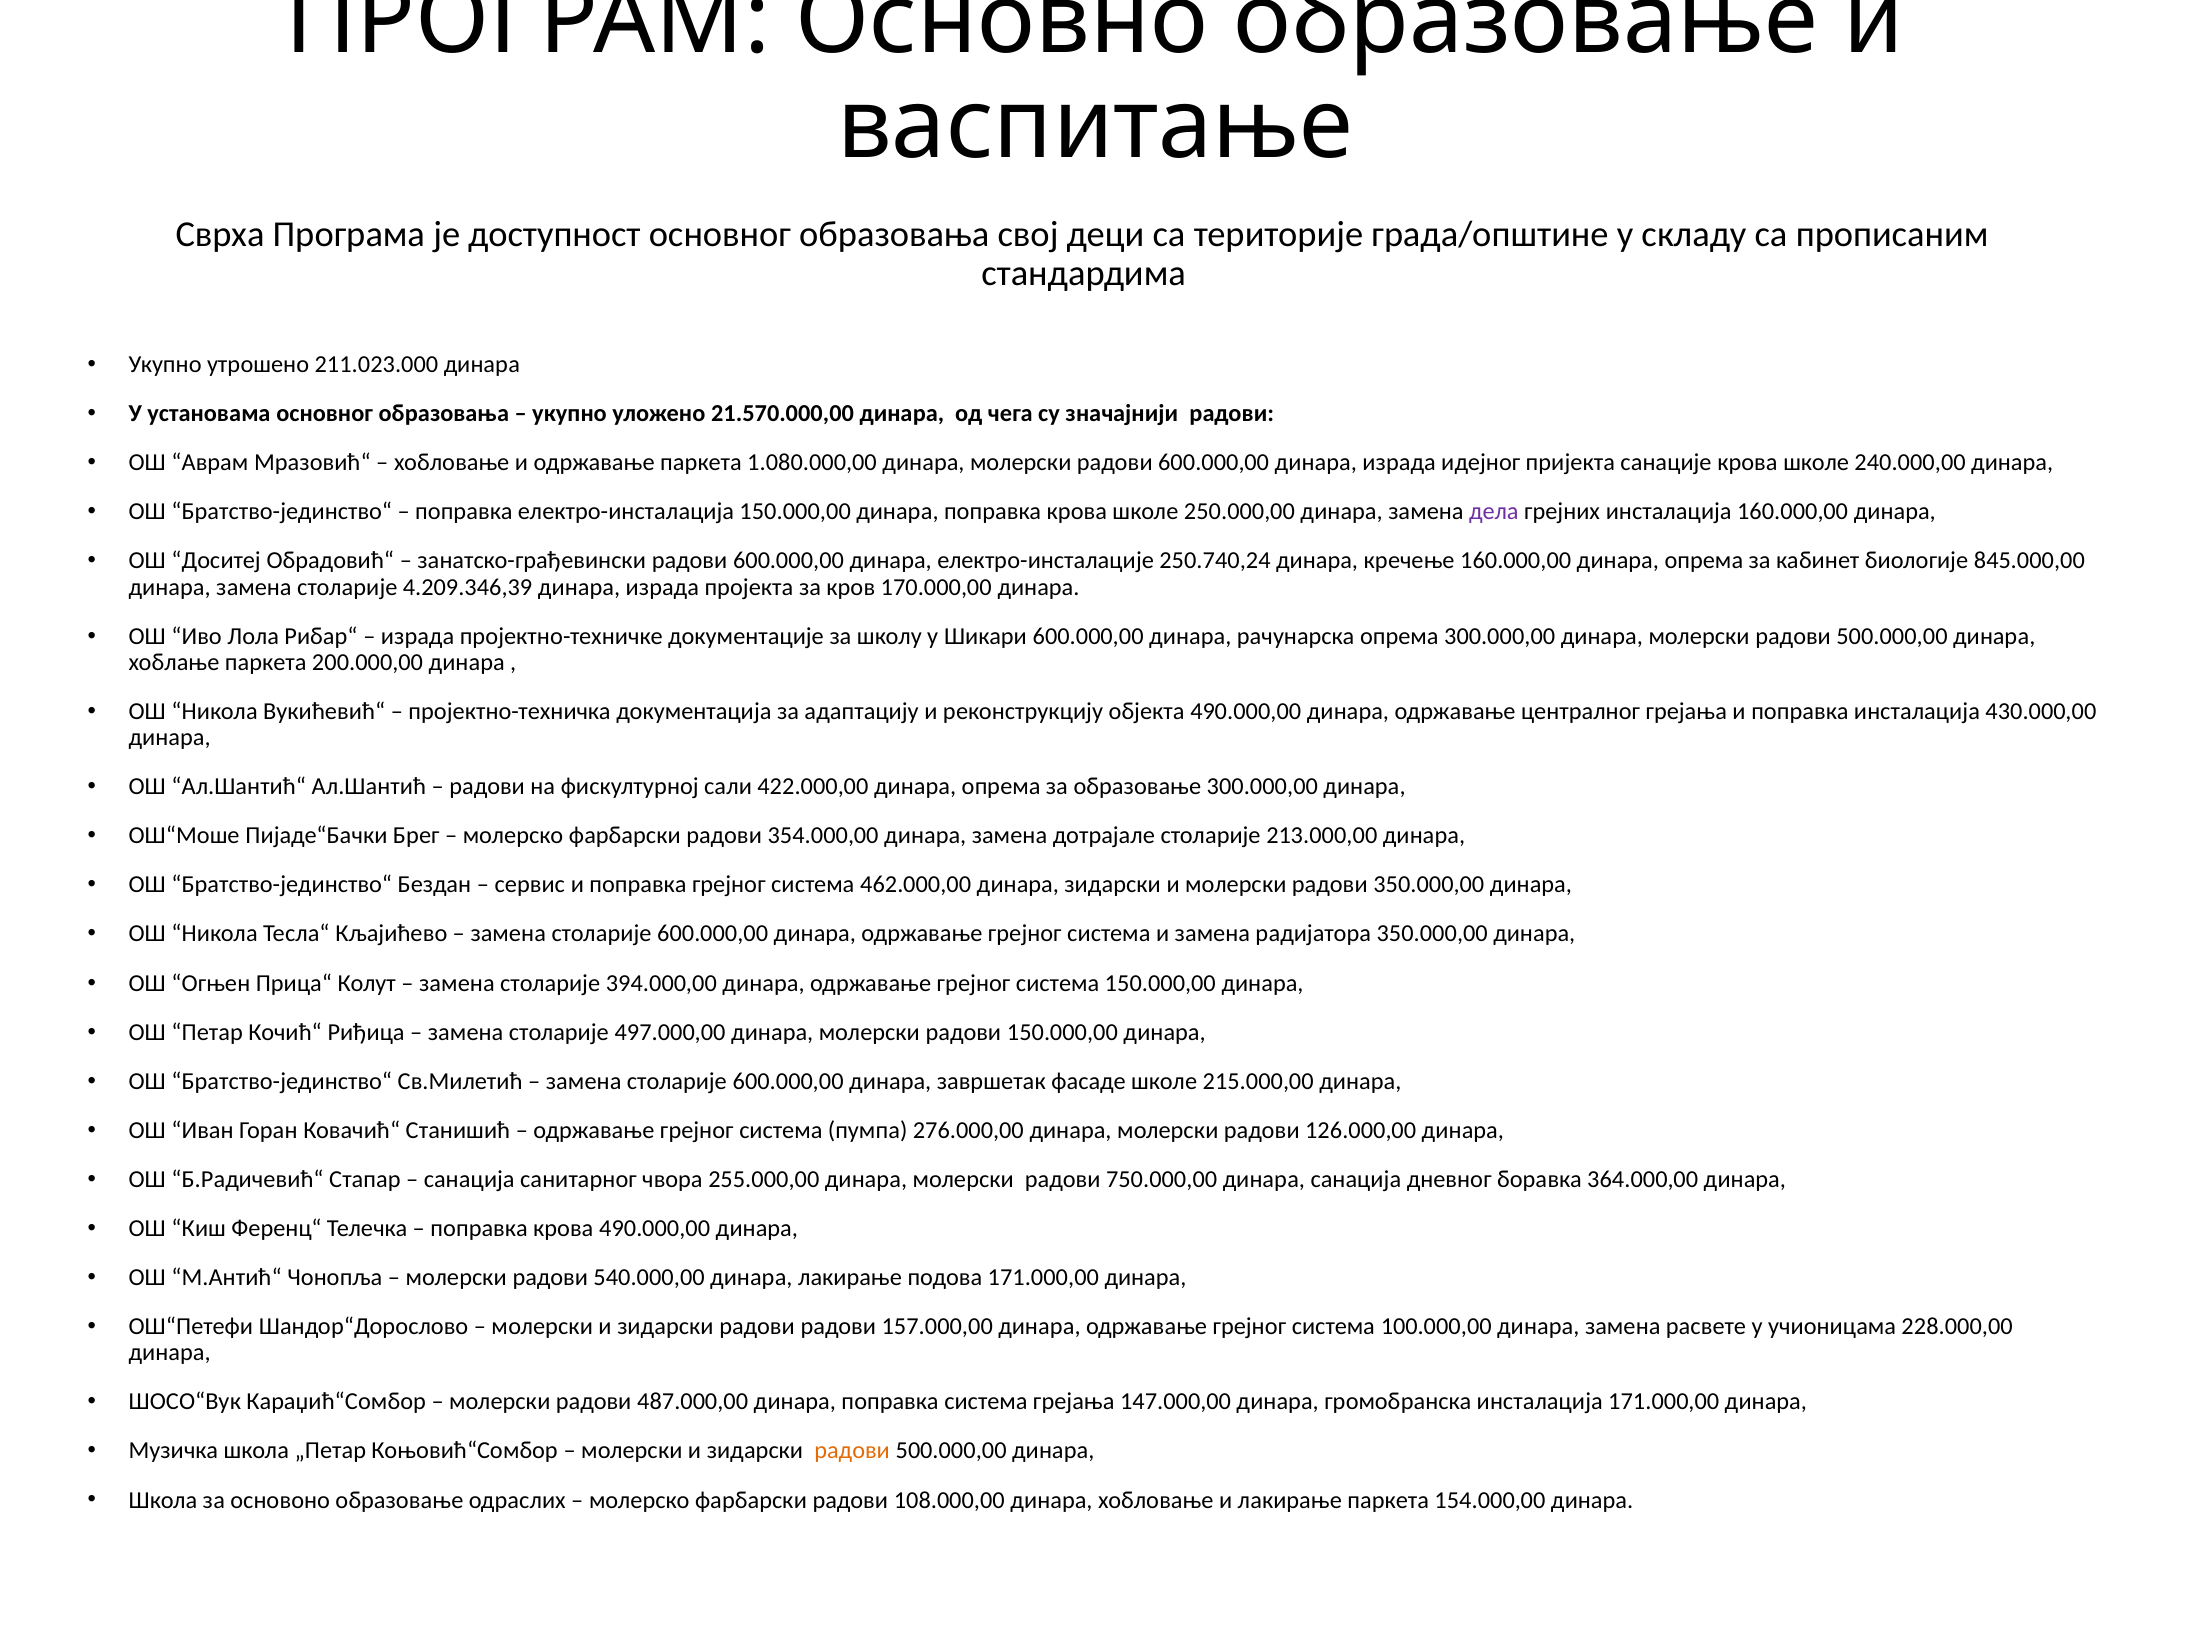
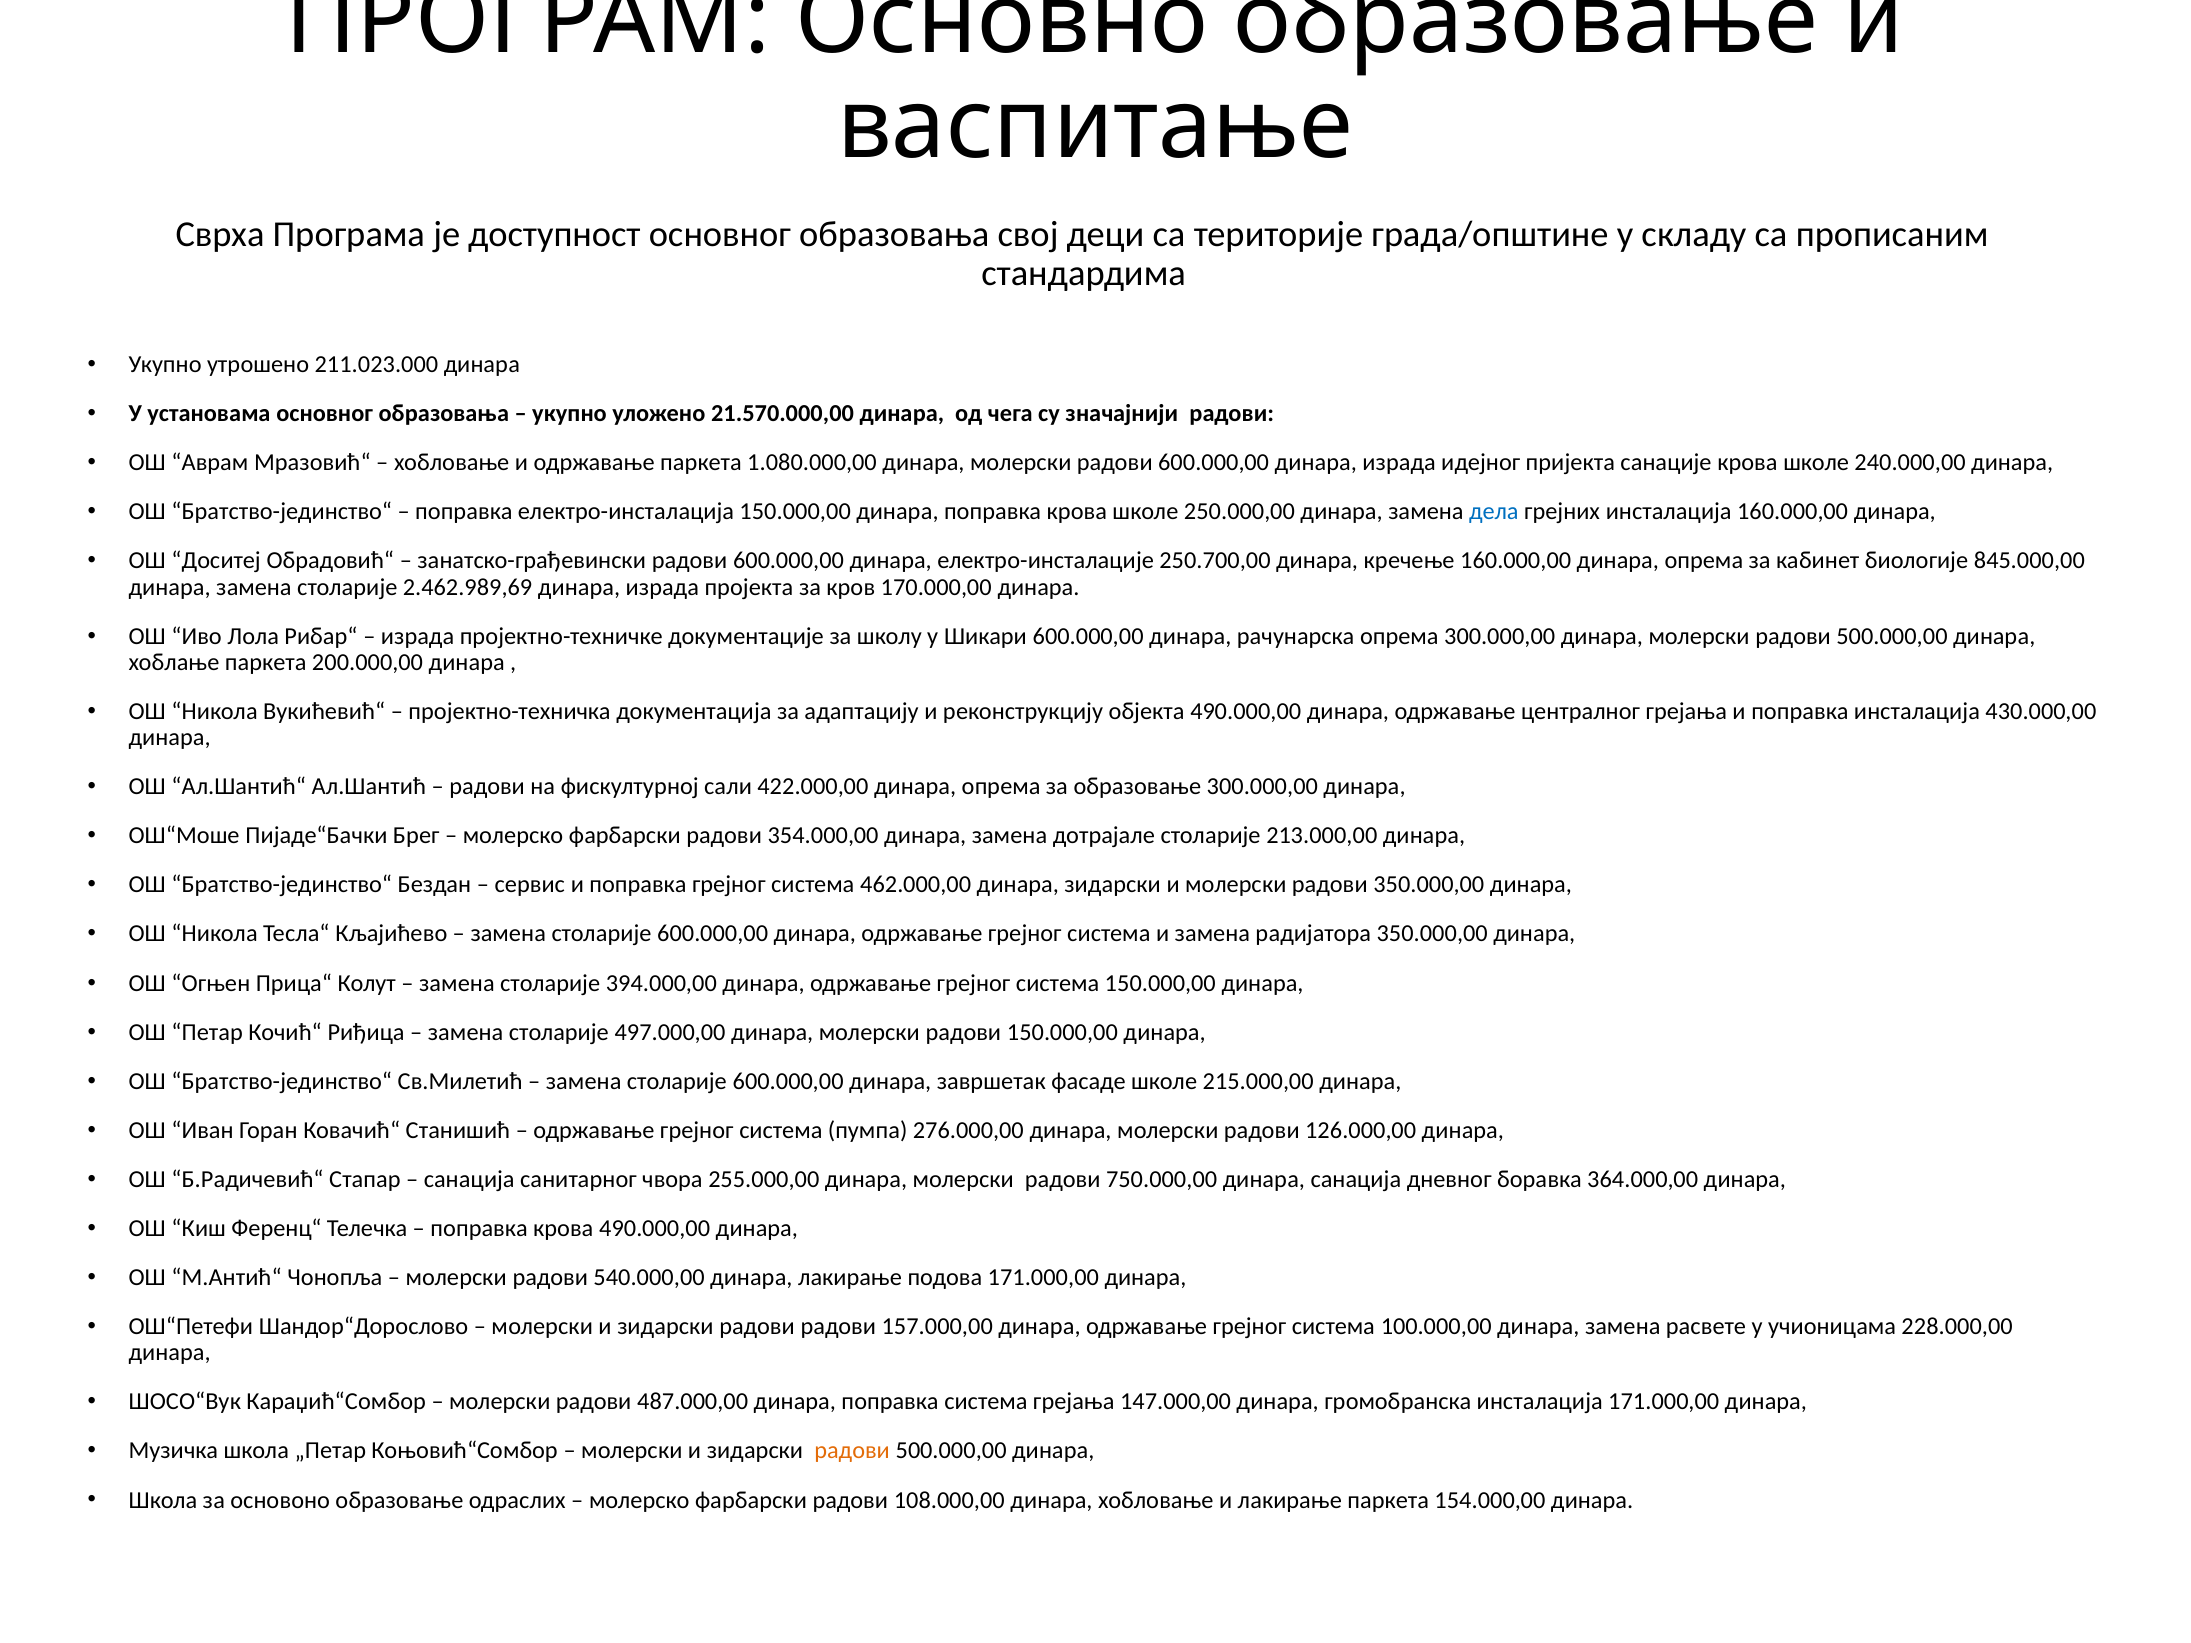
дела colour: purple -> blue (1494, 512)
250.740,24: 250.740,24 -> 250.700,00 (1215, 561)
4.209.346,39: 4.209.346,39 -> 2.462.989,69 (468, 587)
